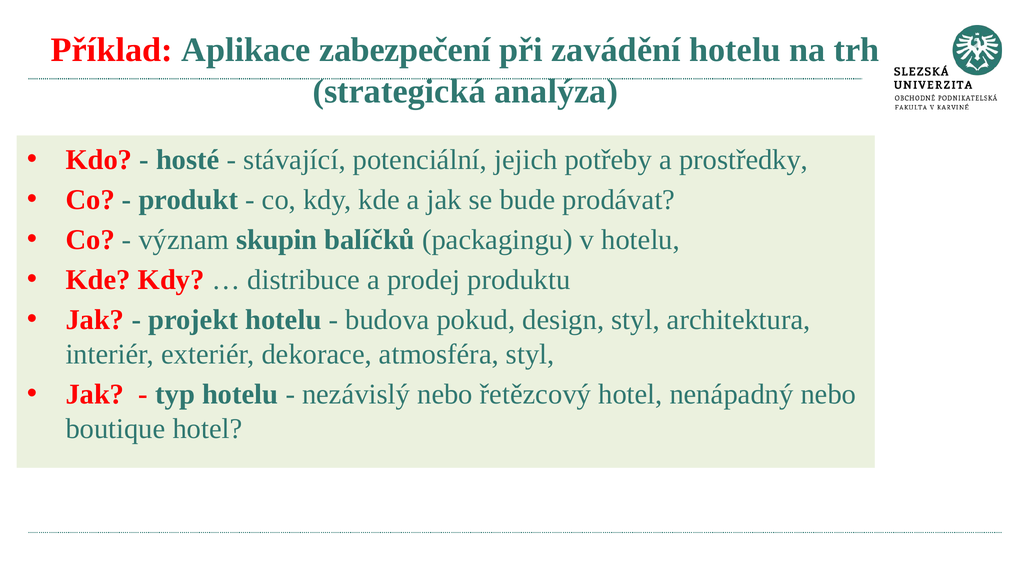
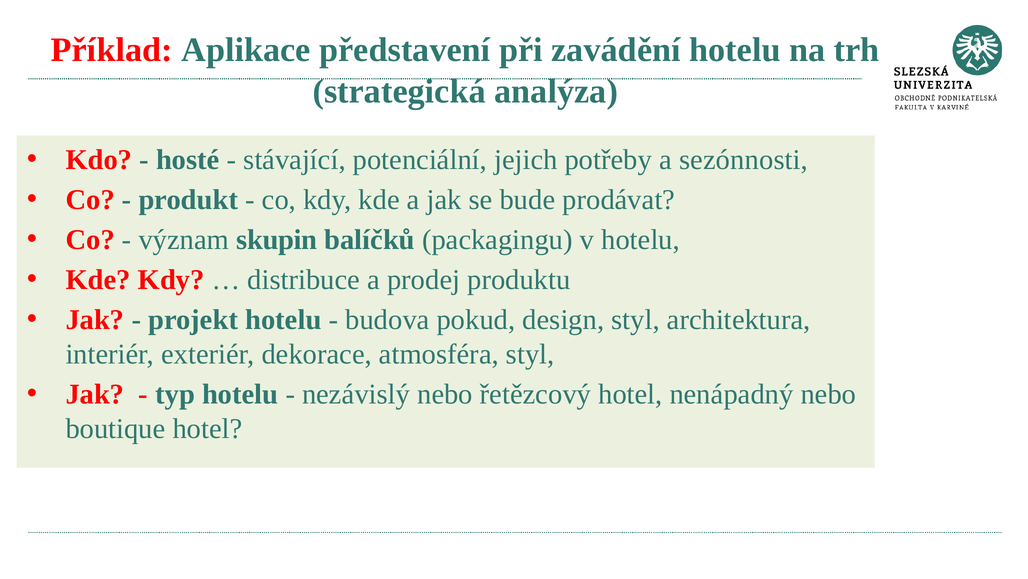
zabezpečení: zabezpečení -> představení (405, 50)
prostředky: prostředky -> sezónnosti (744, 160)
